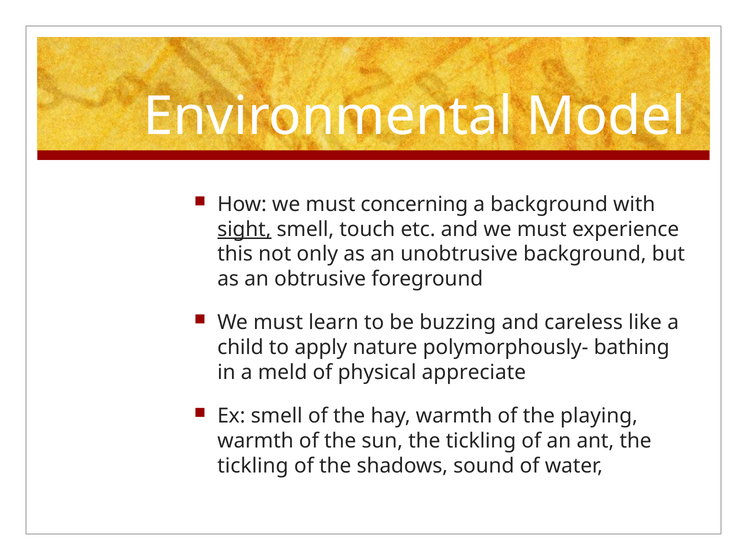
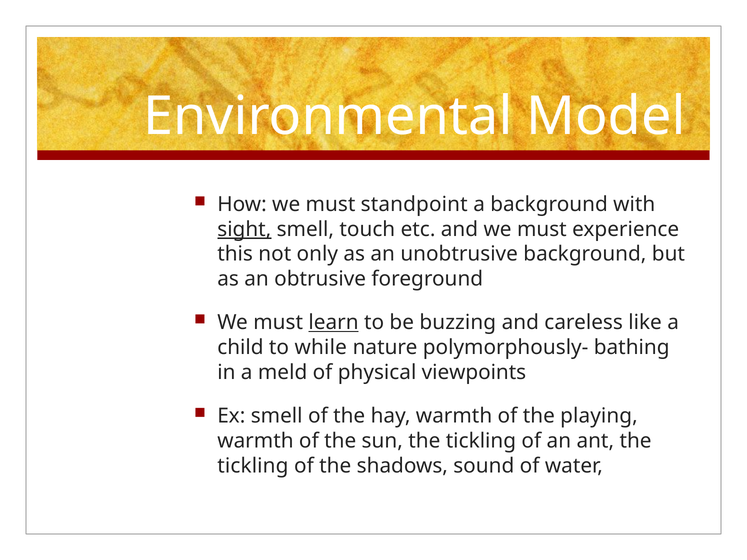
concerning: concerning -> standpoint (414, 204)
learn underline: none -> present (334, 323)
apply: apply -> while (321, 348)
appreciate: appreciate -> viewpoints (474, 373)
